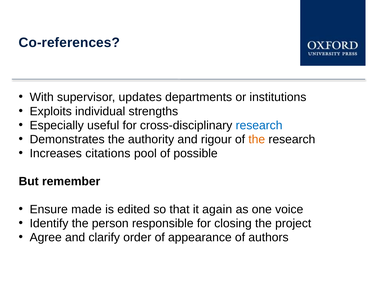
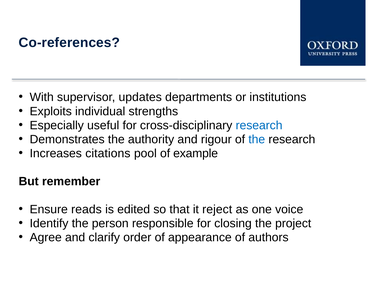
the colour: orange -> blue (257, 139)
possible: possible -> example (196, 153)
made: made -> reads (86, 209)
again: again -> reject (217, 209)
